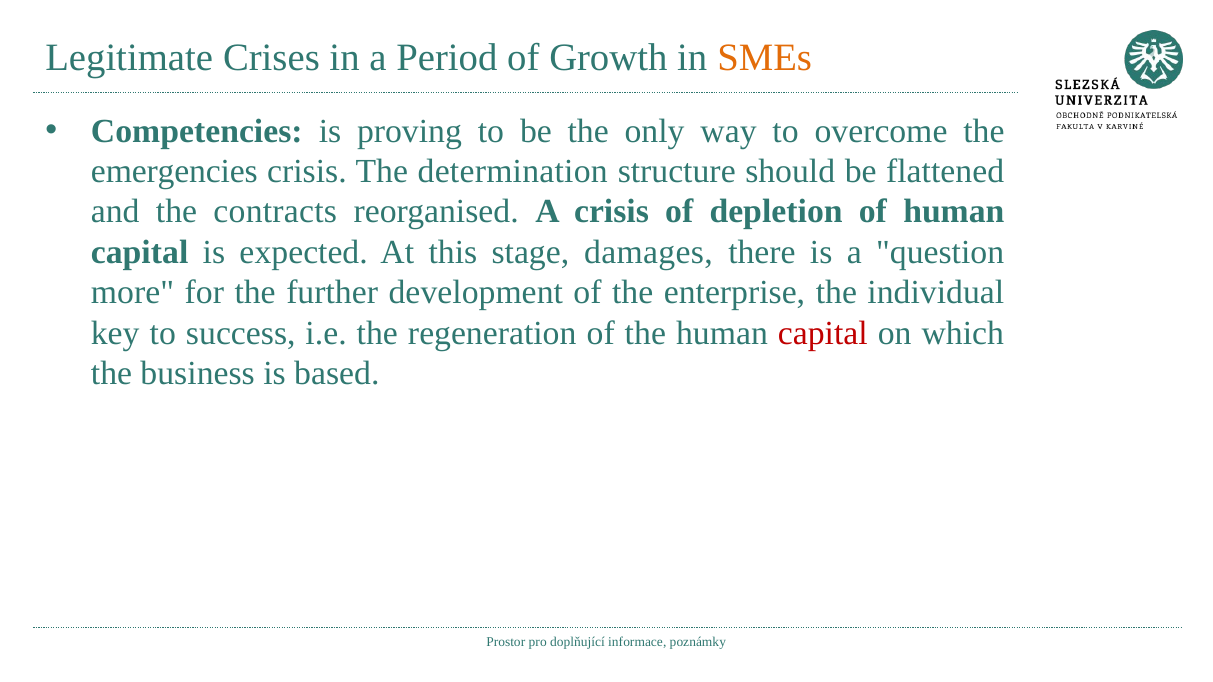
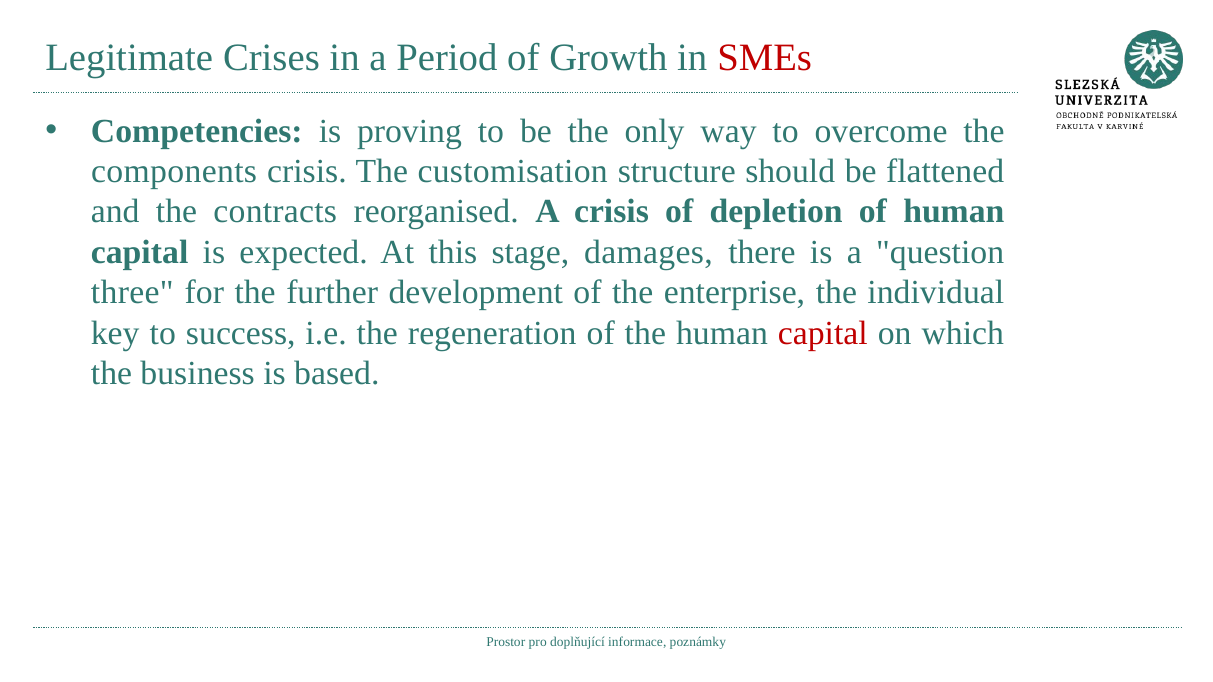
SMEs colour: orange -> red (765, 58)
emergencies: emergencies -> components (174, 171)
determination: determination -> customisation (513, 171)
more: more -> three (132, 293)
